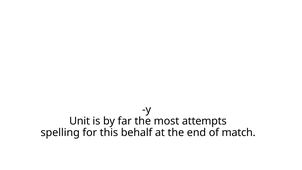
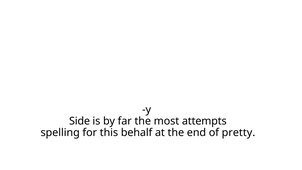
Unit: Unit -> Side (80, 121)
match: match -> pretty (238, 133)
